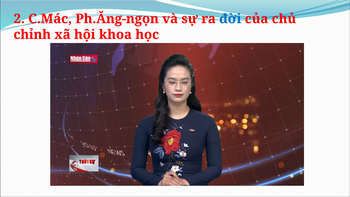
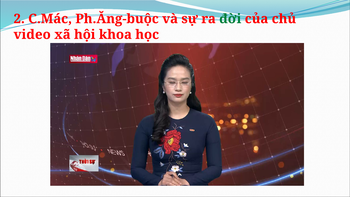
Ph.Ăng-ngọn: Ph.Ăng-ngọn -> Ph.Ăng-buộc (117, 19)
đời colour: blue -> green (230, 19)
chỉnh: chỉnh -> video (32, 35)
